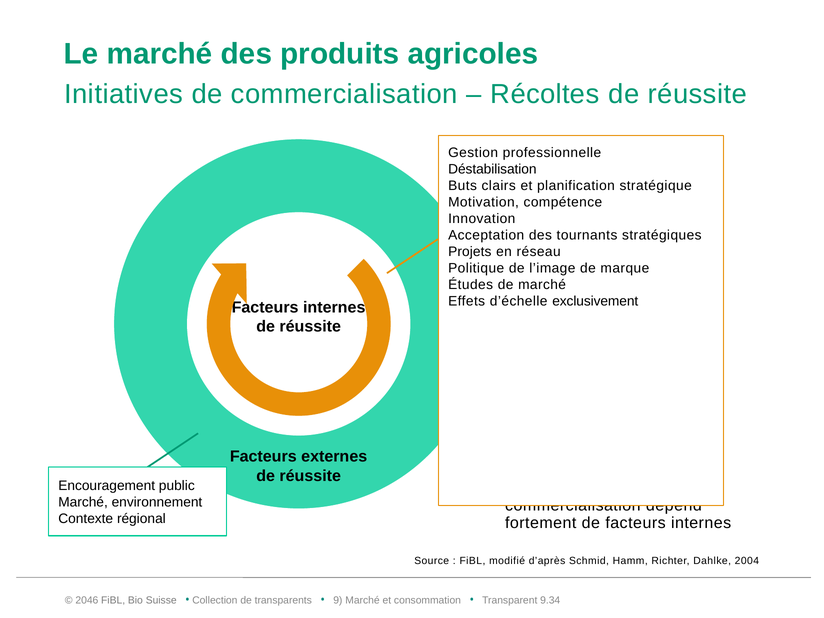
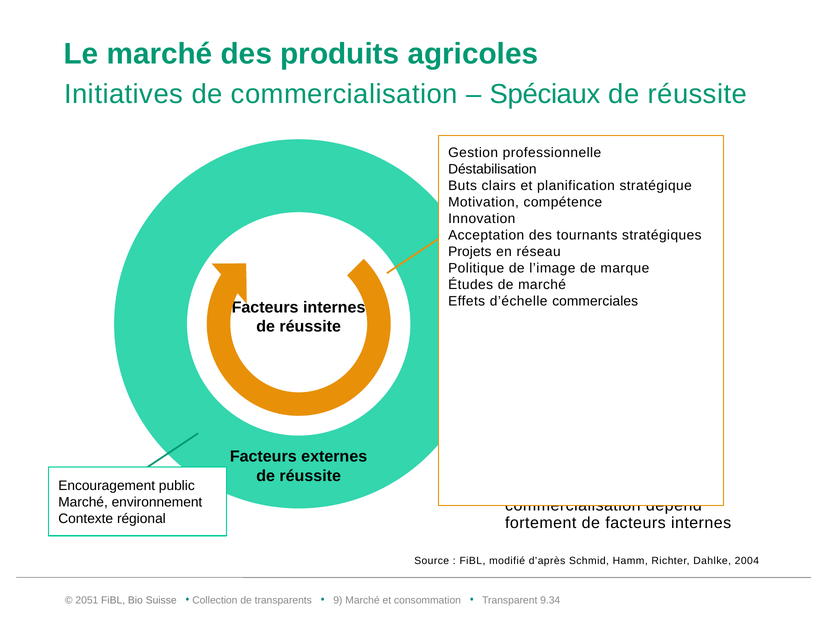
Récoltes: Récoltes -> Spéciaux (545, 94)
exclusivement: exclusivement -> commerciales (595, 301)
2046: 2046 -> 2051 (87, 600)
